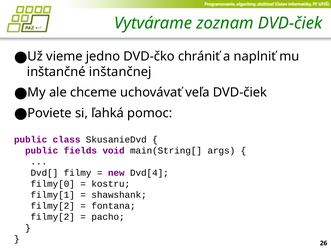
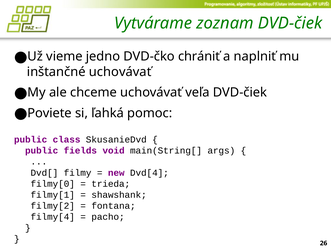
inštančné inštančnej: inštančnej -> uchovávať (120, 72)
kostru: kostru -> trieda (111, 184)
filmy[2: filmy[2 -> filmy[4 (53, 217)
